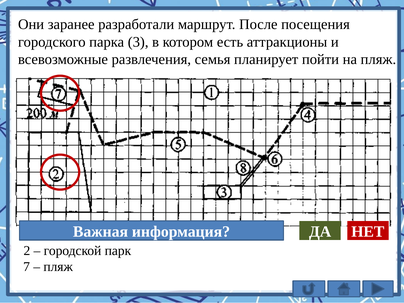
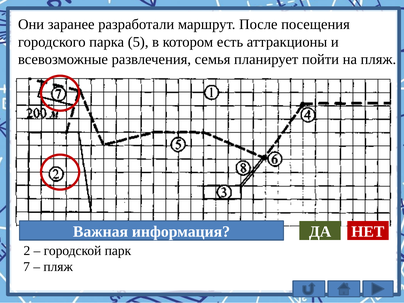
3: 3 -> 5 (138, 42)
